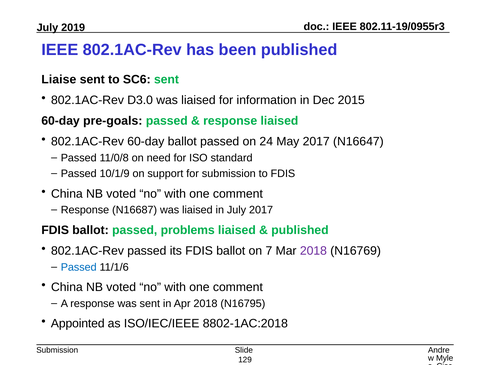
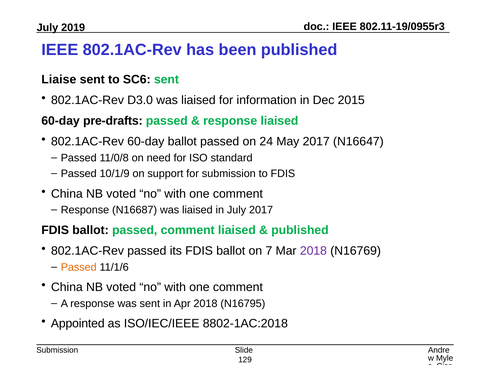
pre-goals: pre-goals -> pre-drafts (113, 121)
passed problems: problems -> comment (188, 230)
Passed colour: blue -> orange (79, 267)
